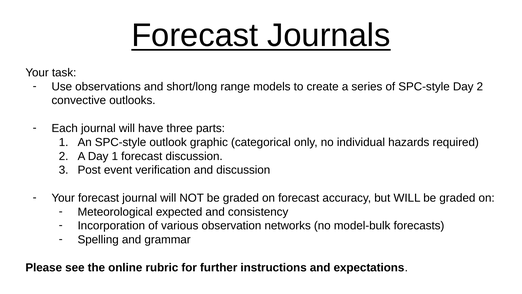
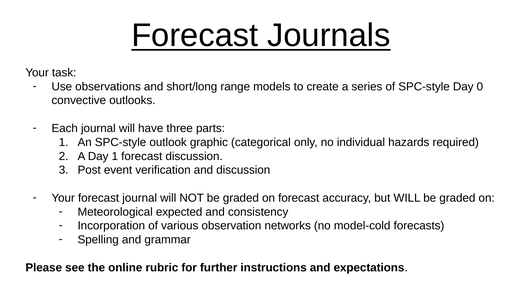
Day 2: 2 -> 0 (480, 86)
model-bulk: model-bulk -> model-cold (362, 226)
